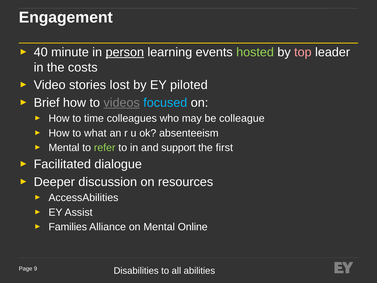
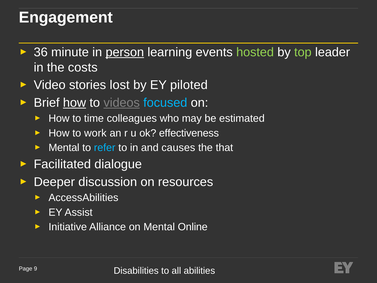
40: 40 -> 36 (41, 52)
top colour: pink -> light green (303, 52)
how underline: none -> present (75, 103)
colleague: colleague -> estimated (242, 118)
what: what -> work (95, 133)
absenteeism: absenteeism -> effectiveness (189, 133)
refer colour: light green -> light blue (105, 148)
support: support -> causes (178, 148)
first: first -> that (224, 148)
Families: Families -> Initiative (68, 227)
